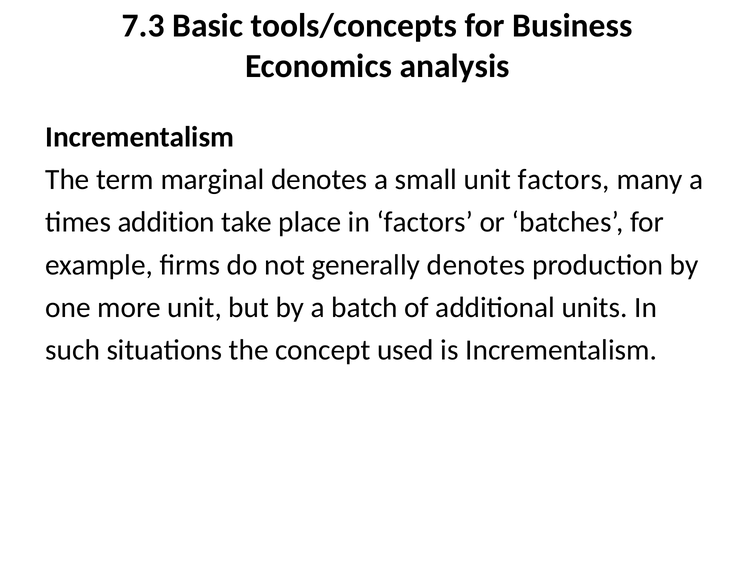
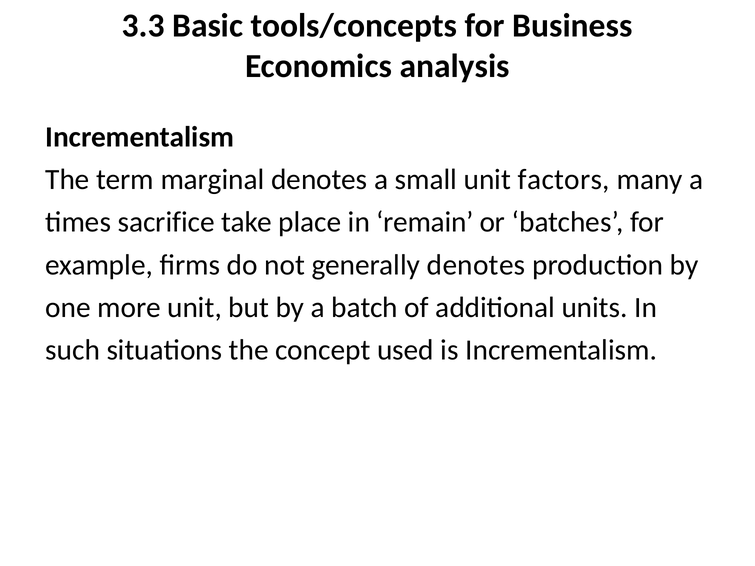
7.3: 7.3 -> 3.3 (143, 26)
addition: addition -> sacrifice (166, 222)
in factors: factors -> remain (425, 222)
